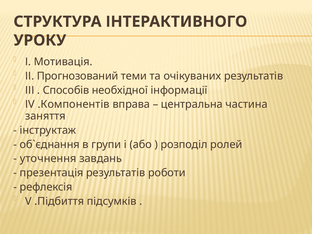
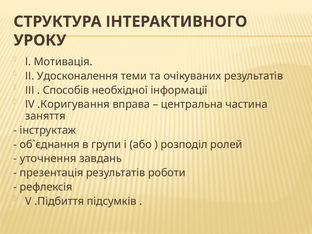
Прогнозований: Прогнозований -> Удосконалення (78, 76)
.Компонентів: .Компонентів -> .Коригування (74, 104)
